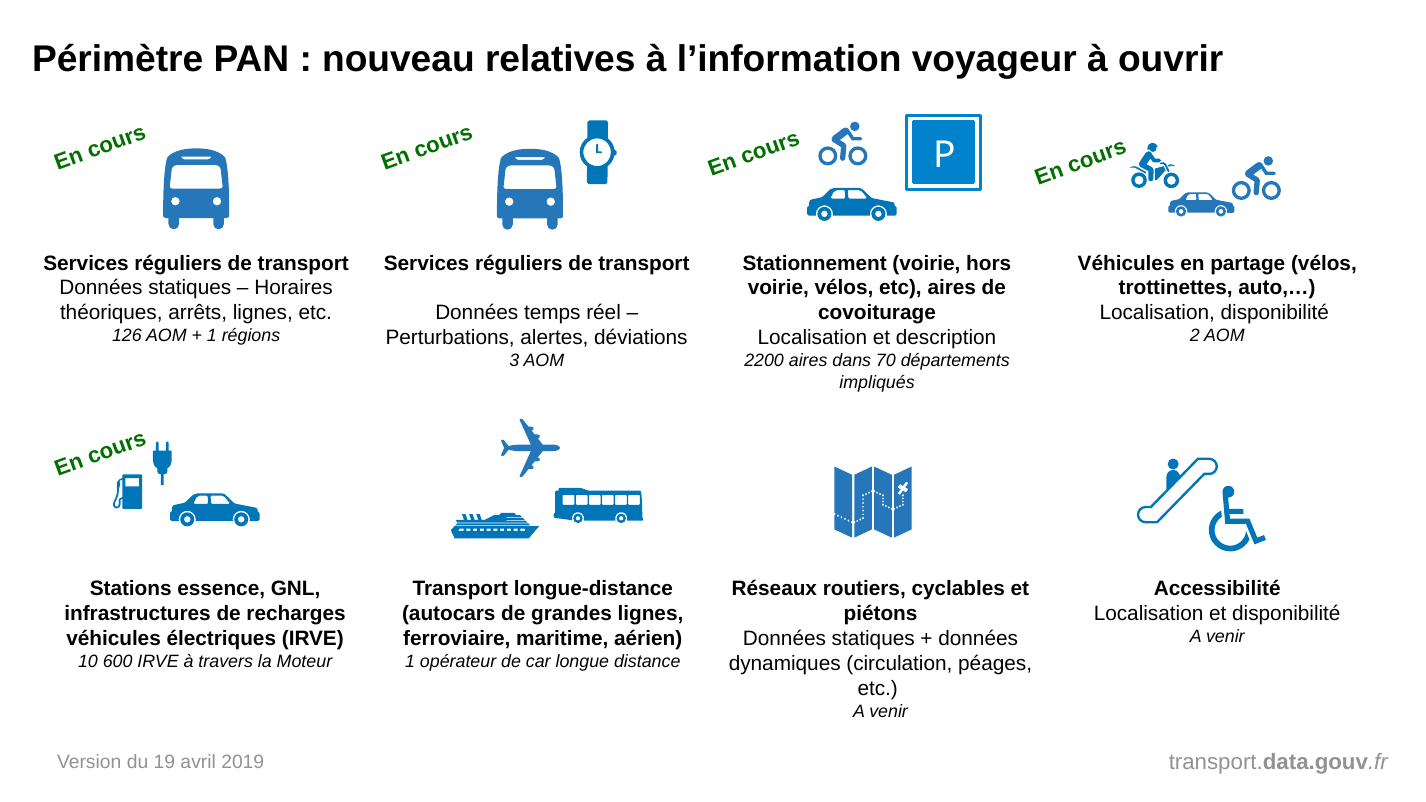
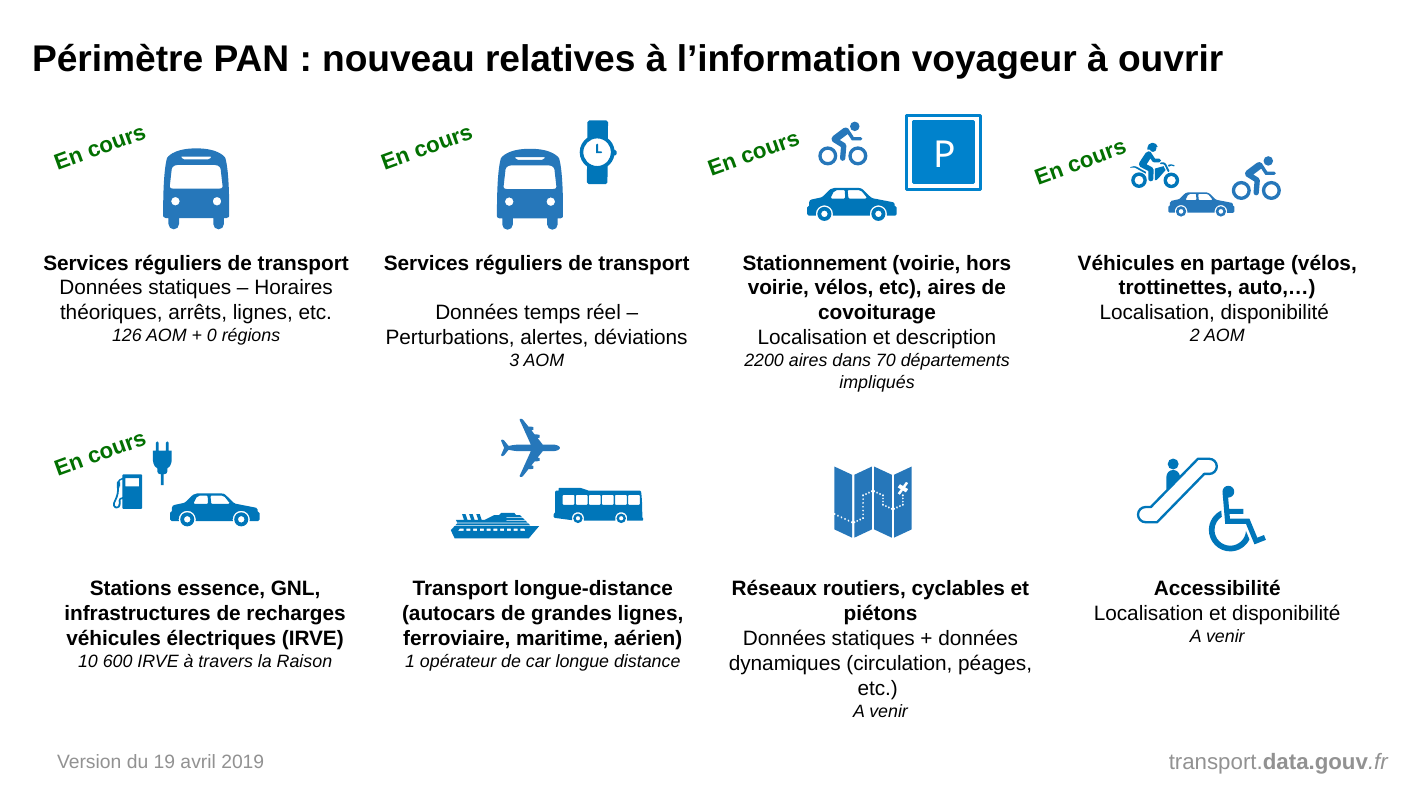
1: 1 -> 0 (212, 336)
Moteur: Moteur -> Raison (304, 661)
